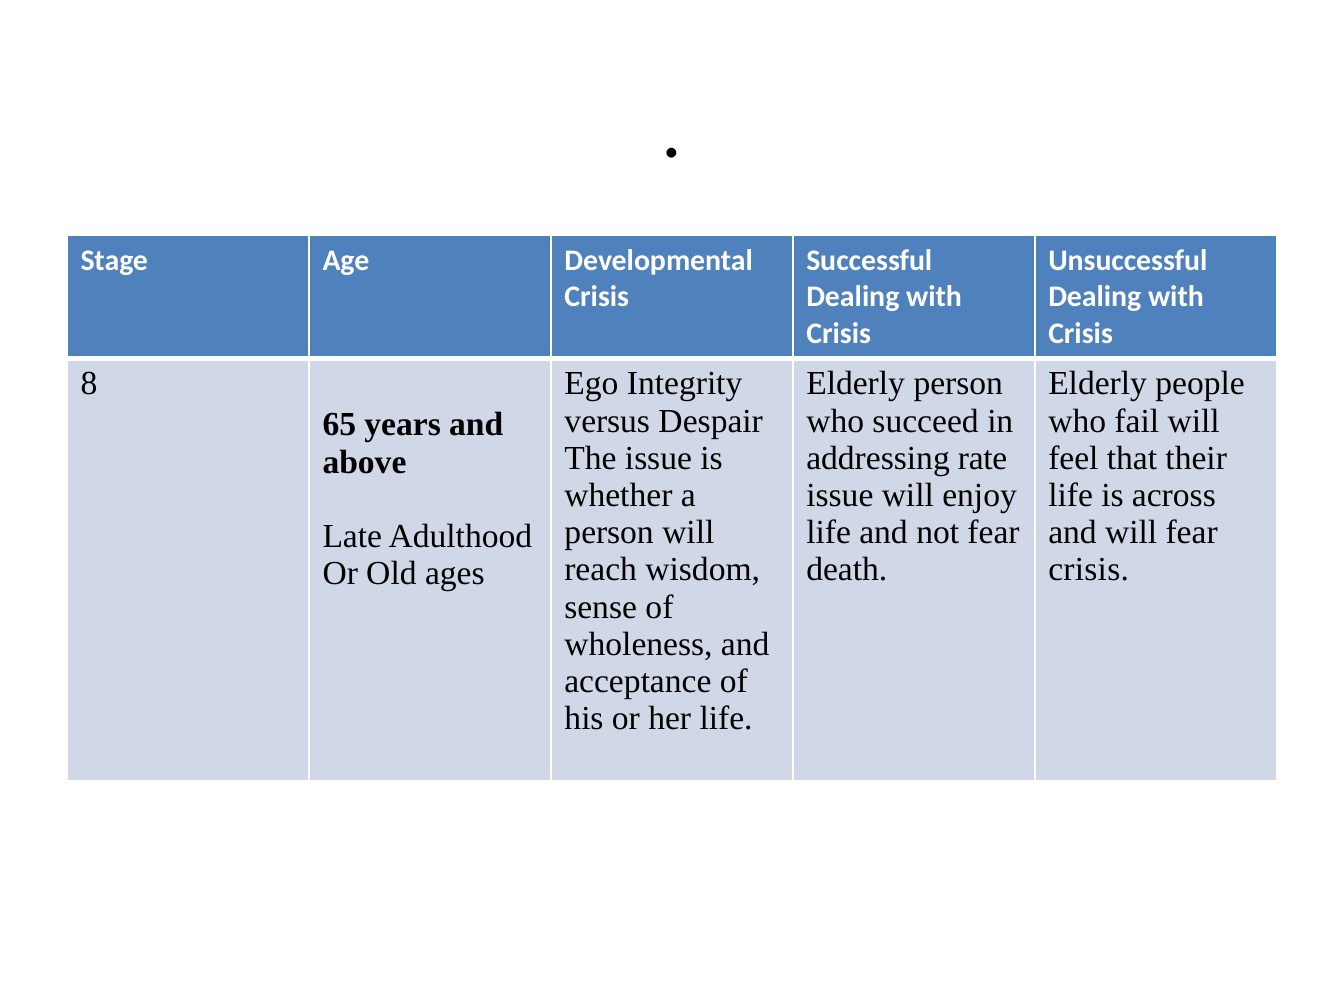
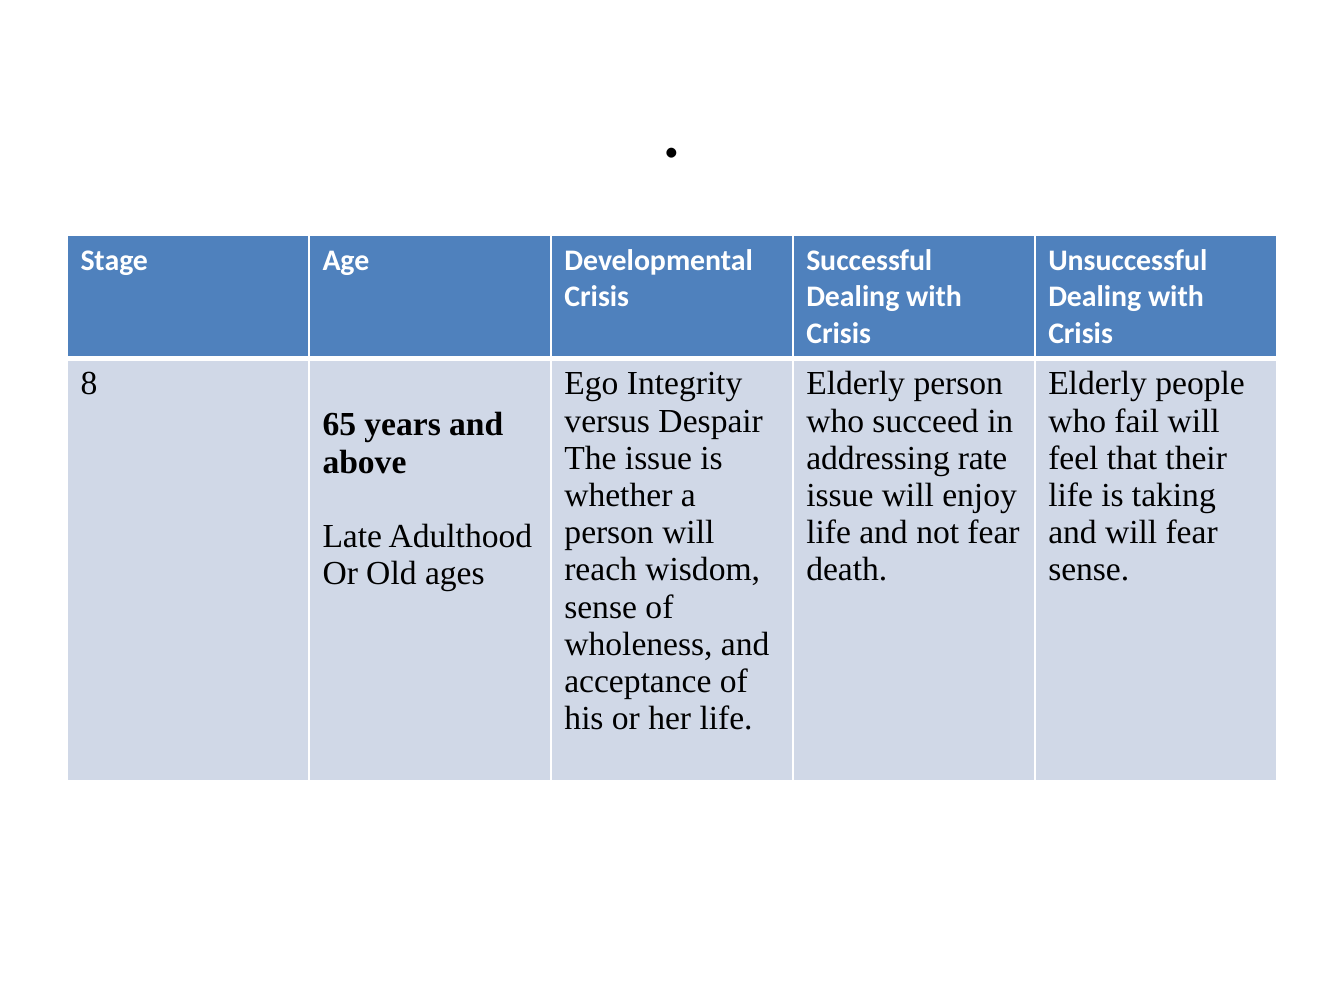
across: across -> taking (1174, 495)
crisis: crisis -> sense (1089, 570)
